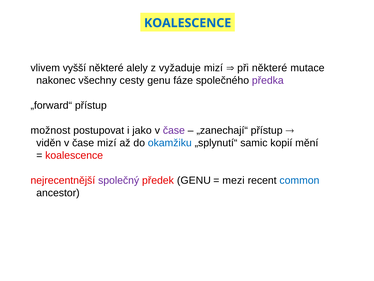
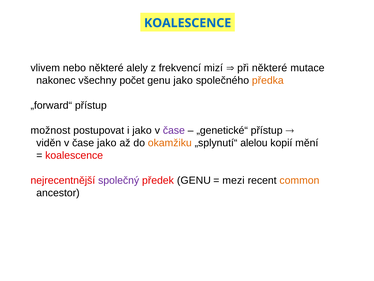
vyšší: vyšší -> nebo (74, 68)
vyžaduje: vyžaduje -> frekvencí (180, 68)
cesty: cesty -> počet (132, 80)
genu fáze: fáze -> jako (183, 80)
předka colour: purple -> orange (268, 80)
„zanechají“: „zanechají“ -> „genetické“ (222, 130)
čase mizí: mizí -> jako (107, 143)
okamžiku colour: blue -> orange (170, 143)
samic: samic -> alelou (254, 143)
common colour: blue -> orange (299, 180)
